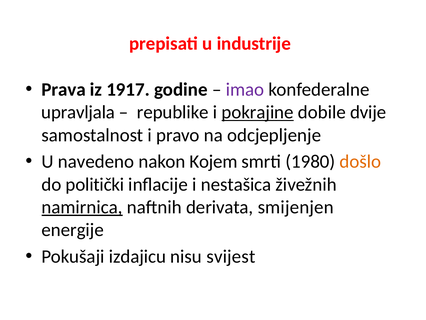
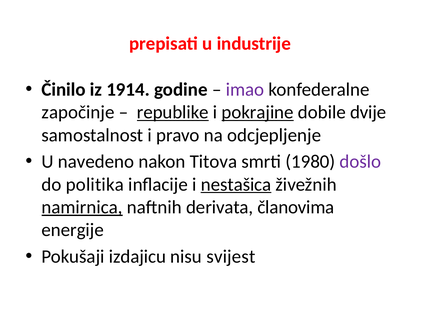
Prava: Prava -> Činilo (64, 89)
1917: 1917 -> 1914 (128, 89)
upravljala: upravljala -> započinje (78, 112)
republike underline: none -> present (173, 112)
Kojem: Kojem -> Titova (213, 161)
došlo colour: orange -> purple (360, 161)
politički: politički -> politika (95, 184)
nestašica underline: none -> present (236, 184)
smijenjen: smijenjen -> članovima (296, 207)
